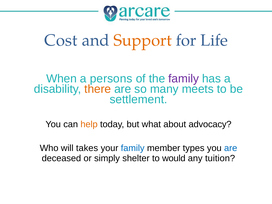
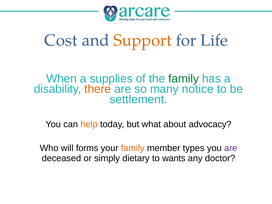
persons: persons -> supplies (111, 79)
family colour: purple -> green (184, 79)
meets: meets -> notice (198, 89)
takes: takes -> forms (87, 148)
family colour: blue -> orange (133, 148)
are colour: blue -> purple (231, 148)
shelter: shelter -> dietary (136, 158)
would: would -> wants (174, 158)
tuition: tuition -> doctor (220, 158)
